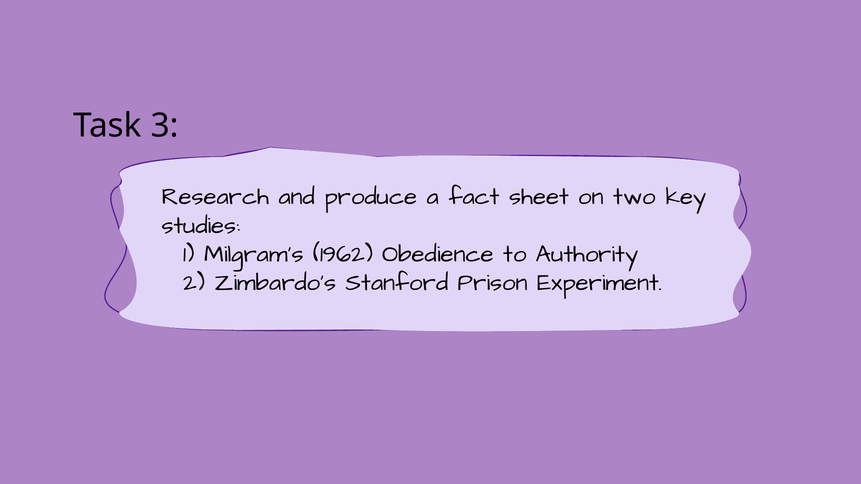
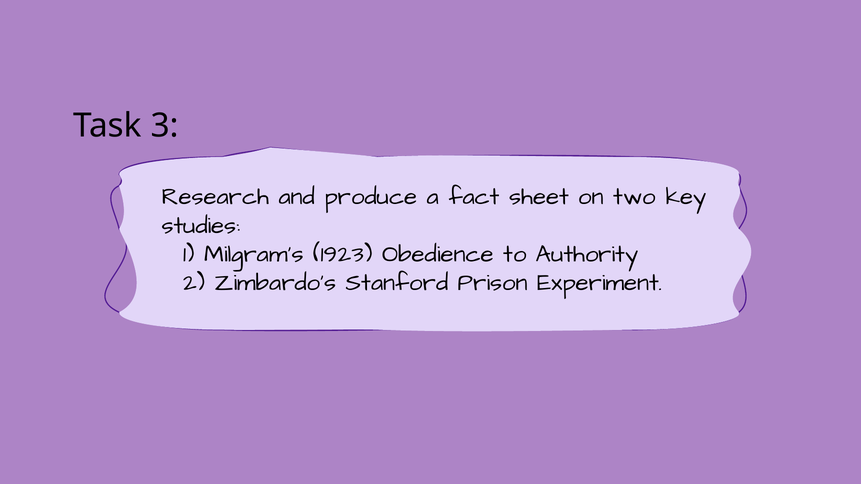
1962: 1962 -> 1923 (343, 254)
